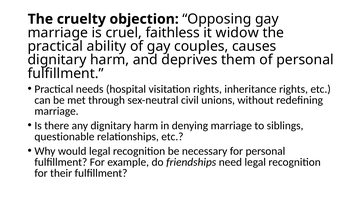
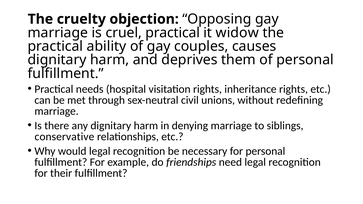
cruel faithless: faithless -> practical (173, 33)
questionable: questionable -> conservative (64, 137)
